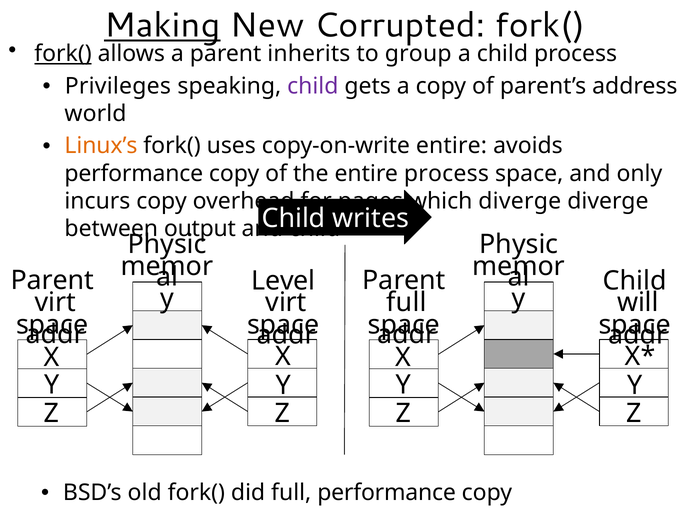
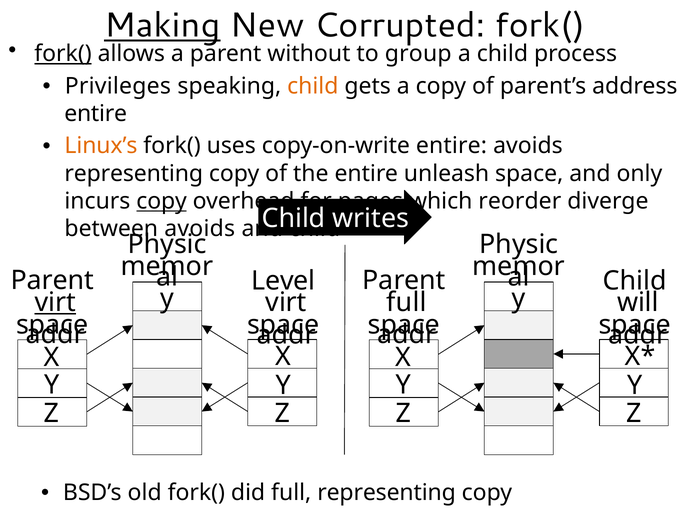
inherits: inherits -> without (309, 54)
child colour: purple -> orange (313, 86)
world: world -> entire (96, 113)
performance: performance -> representing (134, 173)
entire process: process -> unleash (447, 173)
copy underline: none -> present (162, 201)
diverge: diverge -> reorder (520, 201)
between output: output -> avoids (200, 228)
virt underline: none -> present (55, 302)
full performance: performance -> representing (387, 492)
